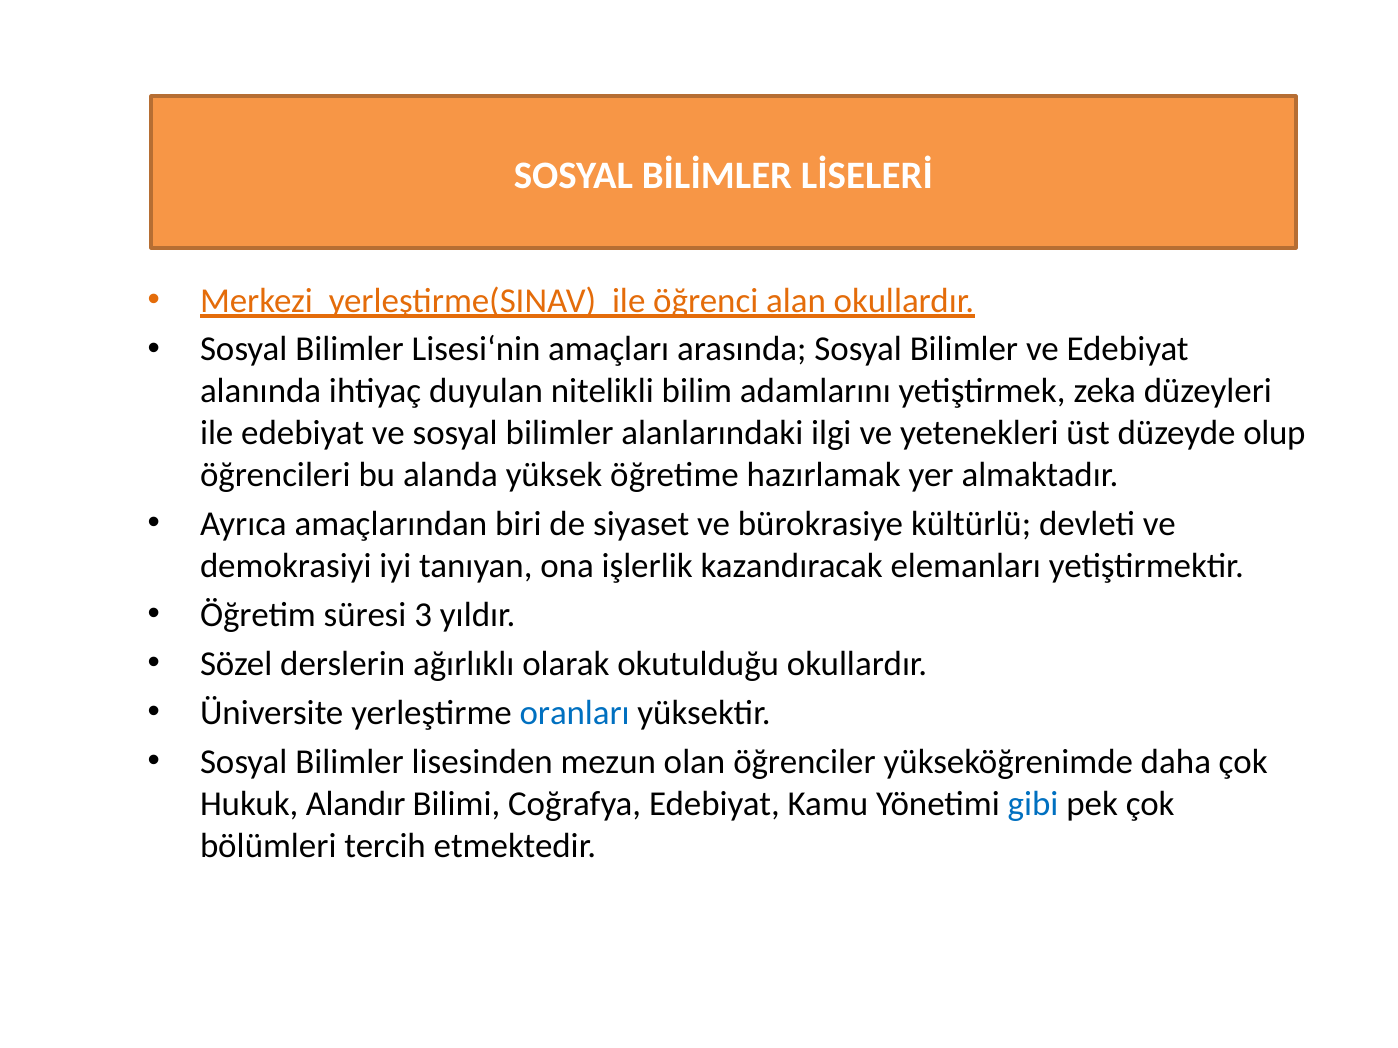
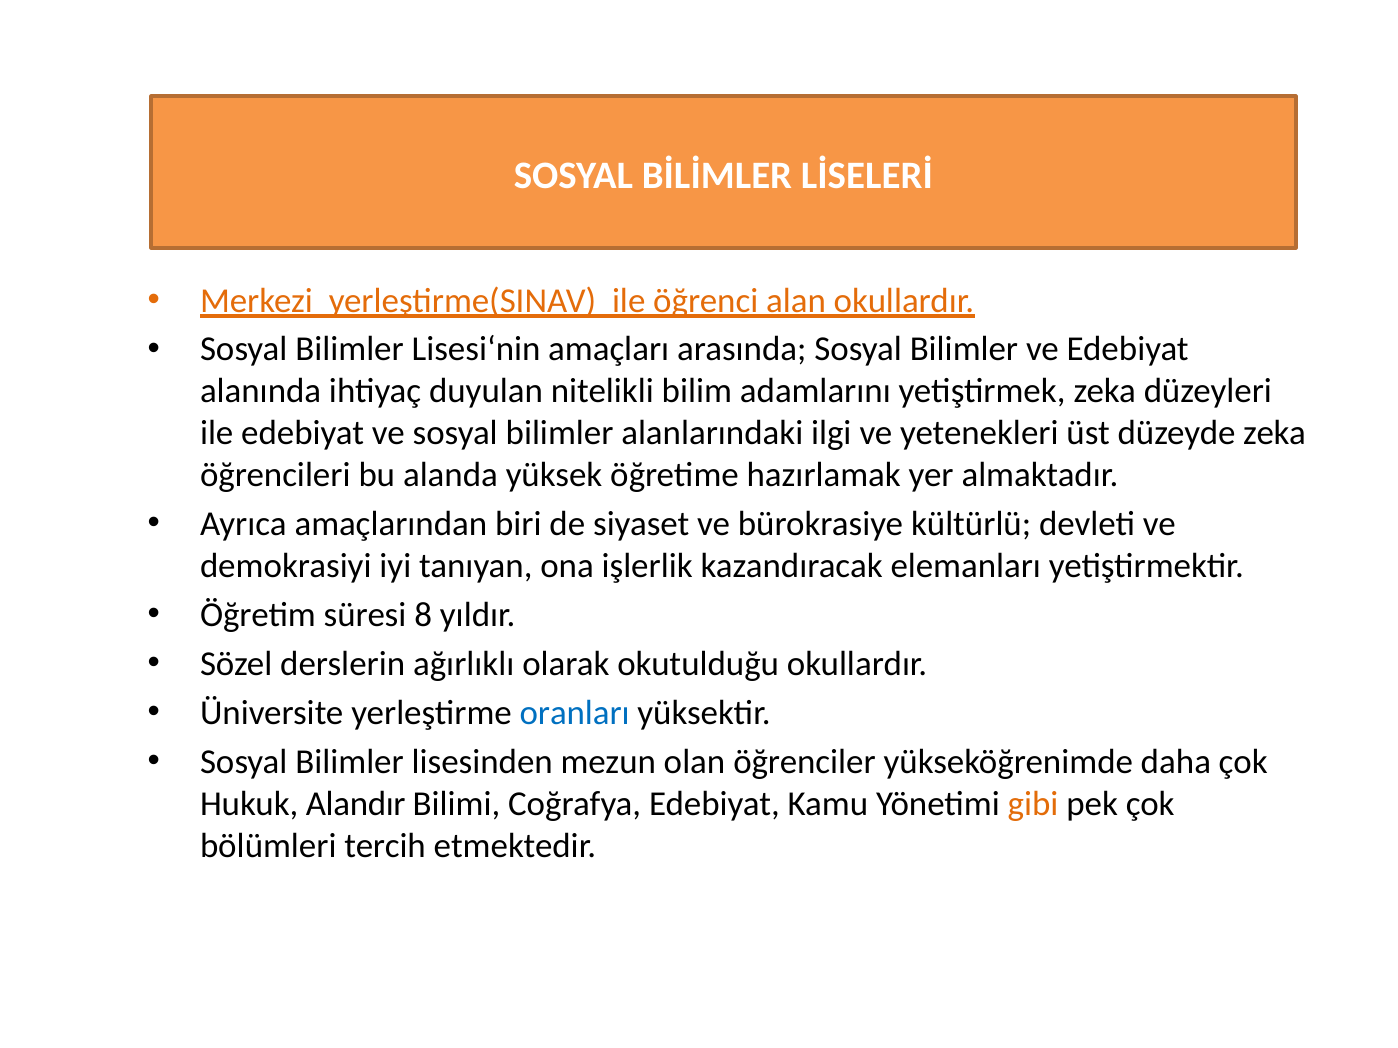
düzeyde olup: olup -> zeka (1274, 434)
3: 3 -> 8 (423, 615)
gibi colour: blue -> orange (1033, 804)
